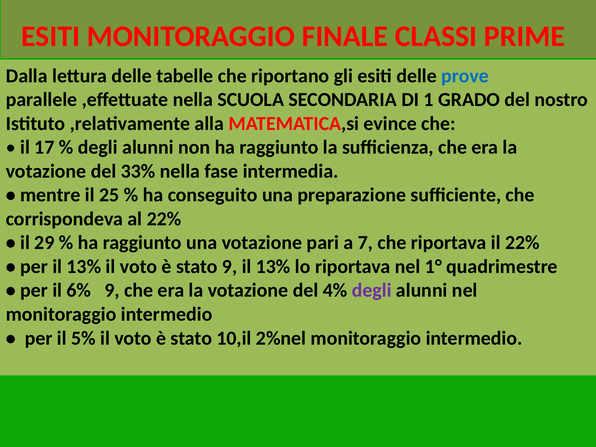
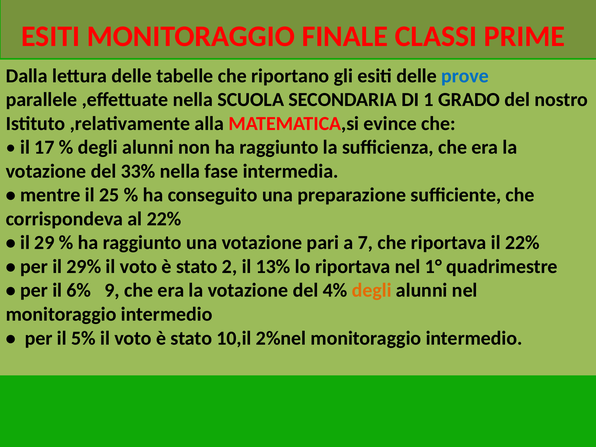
per il 13%: 13% -> 29% (84, 267)
stato 9: 9 -> 2 (230, 267)
degli colour: purple -> orange (372, 290)
